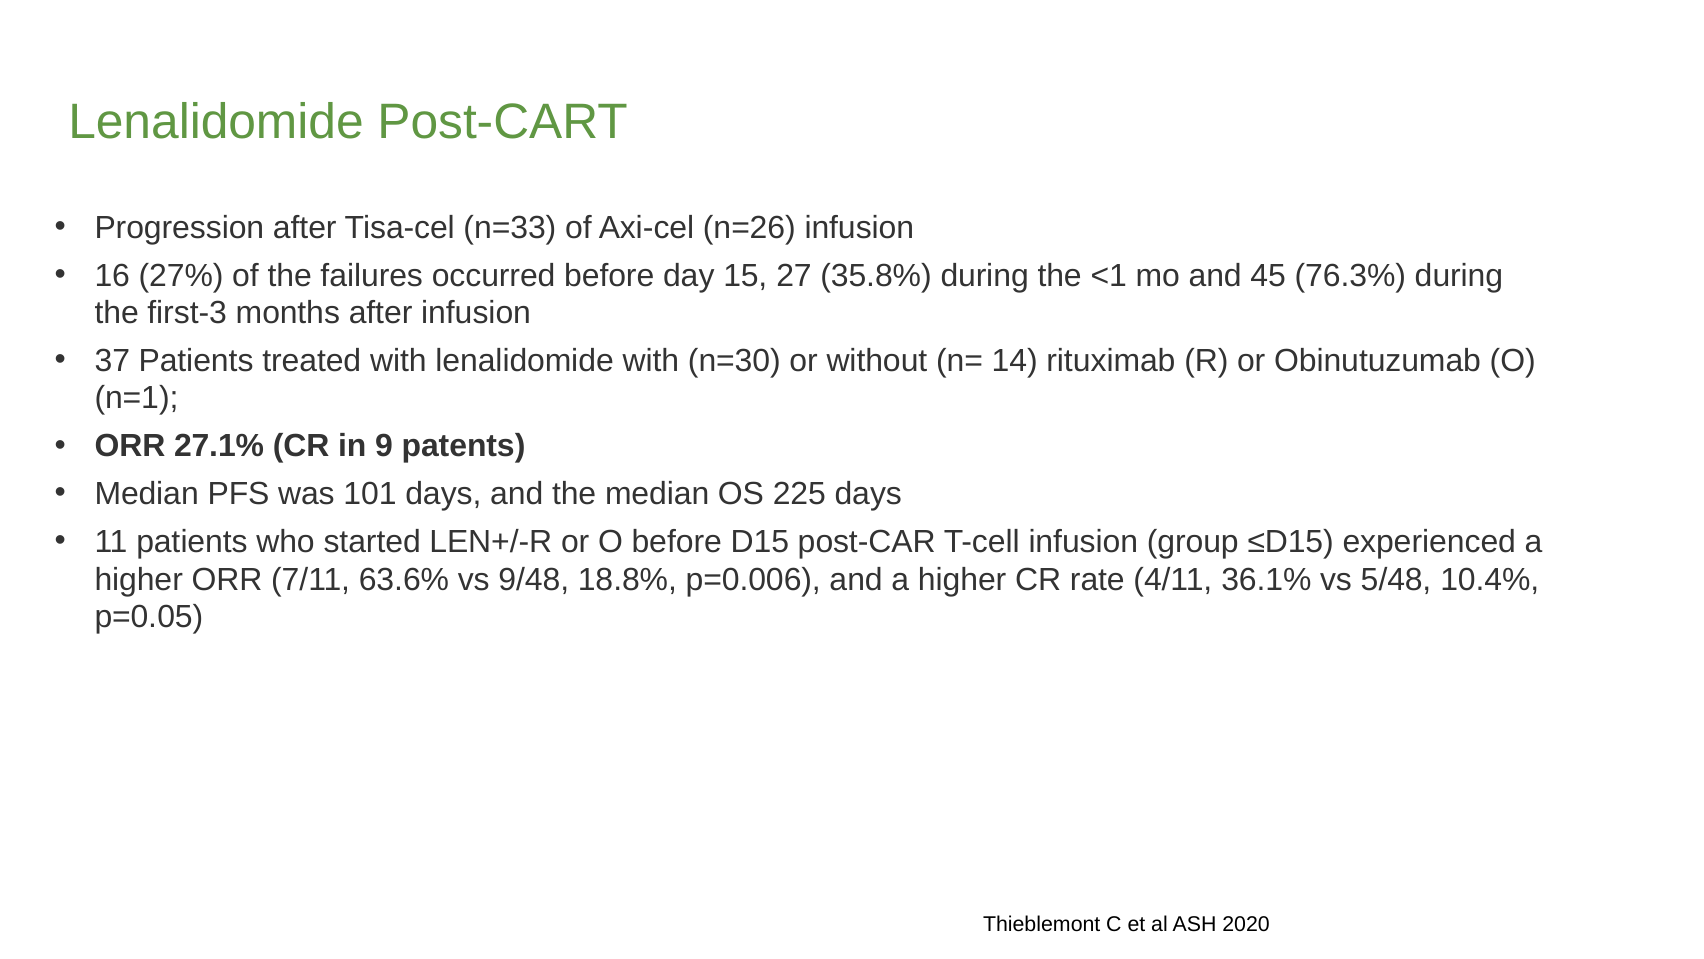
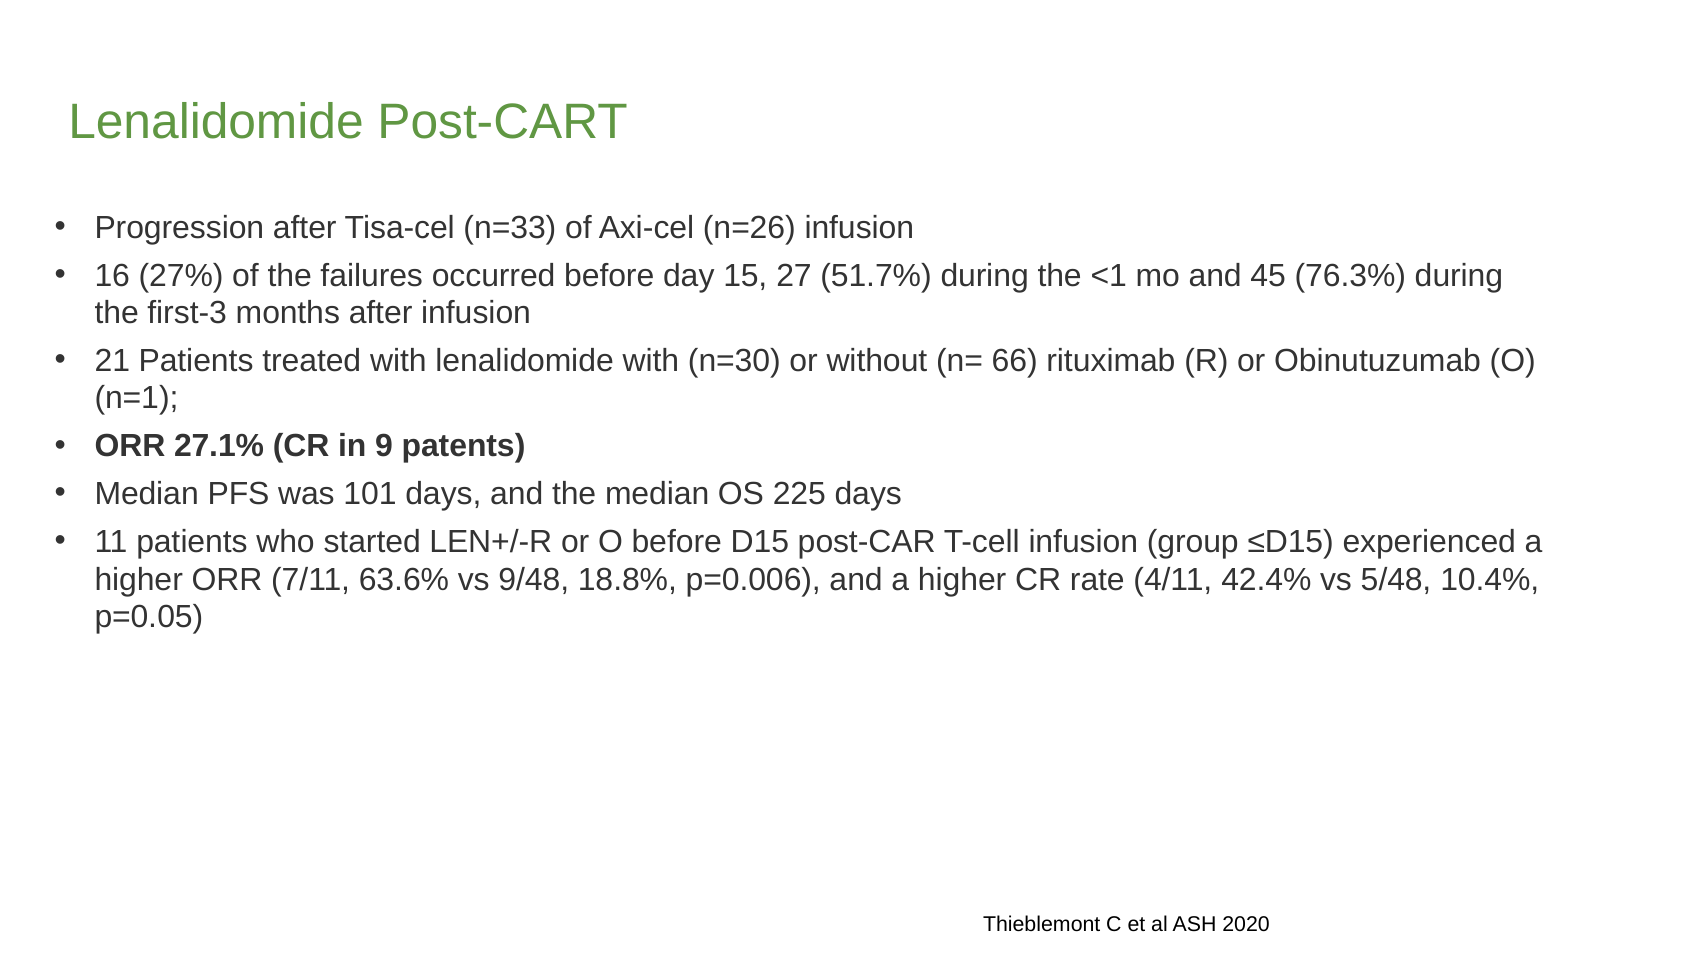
35.8%: 35.8% -> 51.7% (876, 276)
37: 37 -> 21 (112, 361)
14: 14 -> 66 (1015, 361)
36.1%: 36.1% -> 42.4% (1266, 579)
